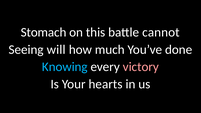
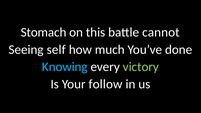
will: will -> self (56, 50)
victory colour: pink -> light green (141, 67)
hearts: hearts -> follow (106, 84)
